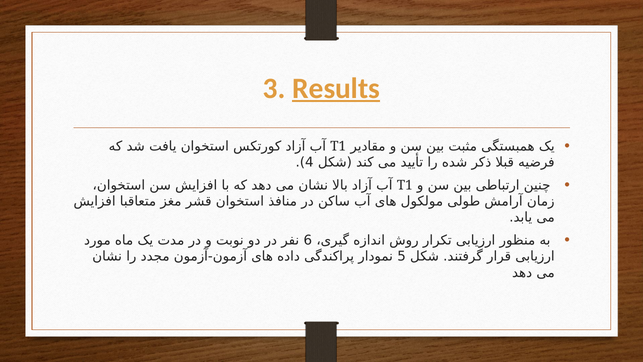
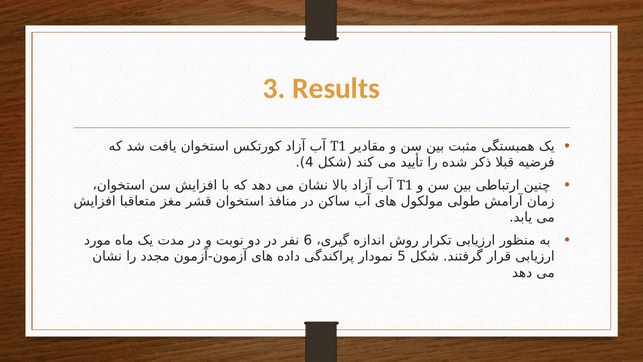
Results underline: present -> none (336, 88)
